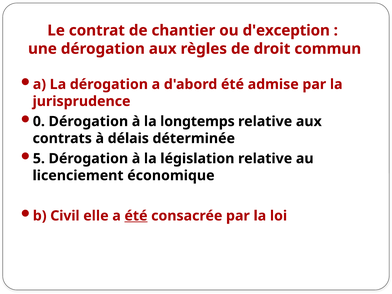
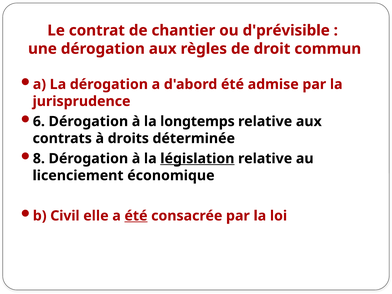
d'exception: d'exception -> d'prévisible (286, 30)
0: 0 -> 6 (39, 121)
délais: délais -> droits (128, 138)
5: 5 -> 8 (39, 159)
législation underline: none -> present (197, 159)
